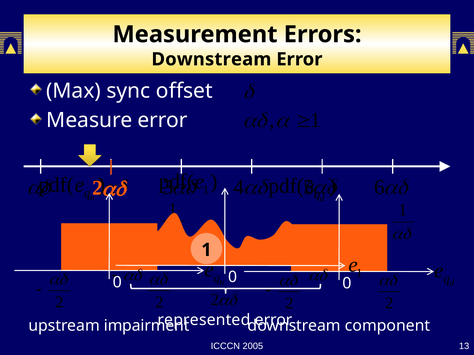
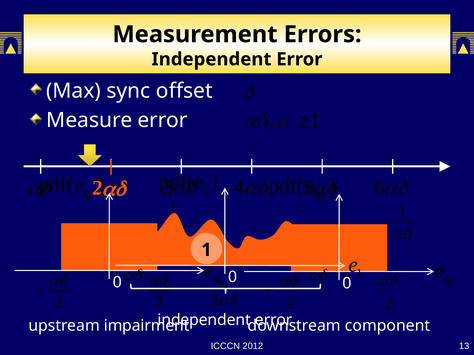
Downstream: Downstream -> Independent (211, 59)
represented: represented -> independent (204, 320)
2005: 2005 -> 2012 (253, 347)
